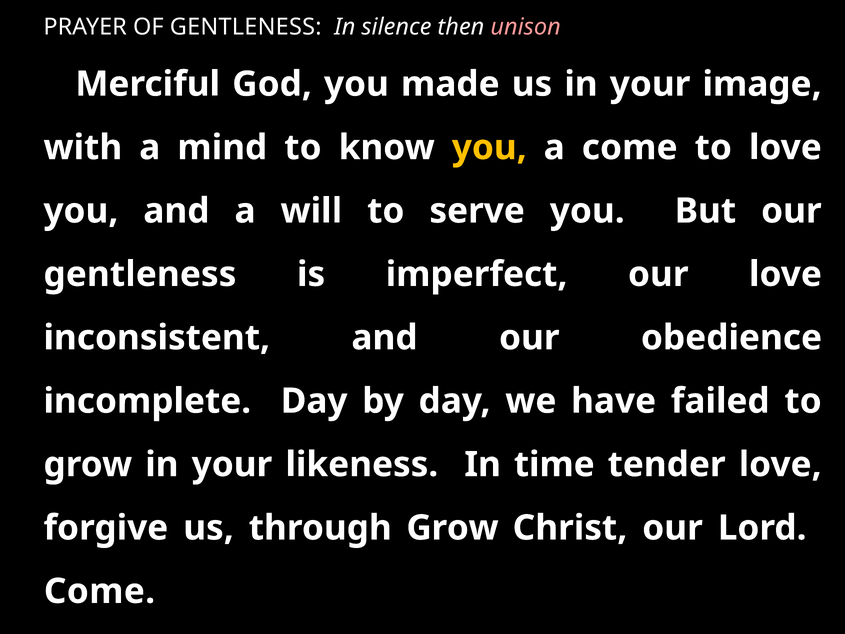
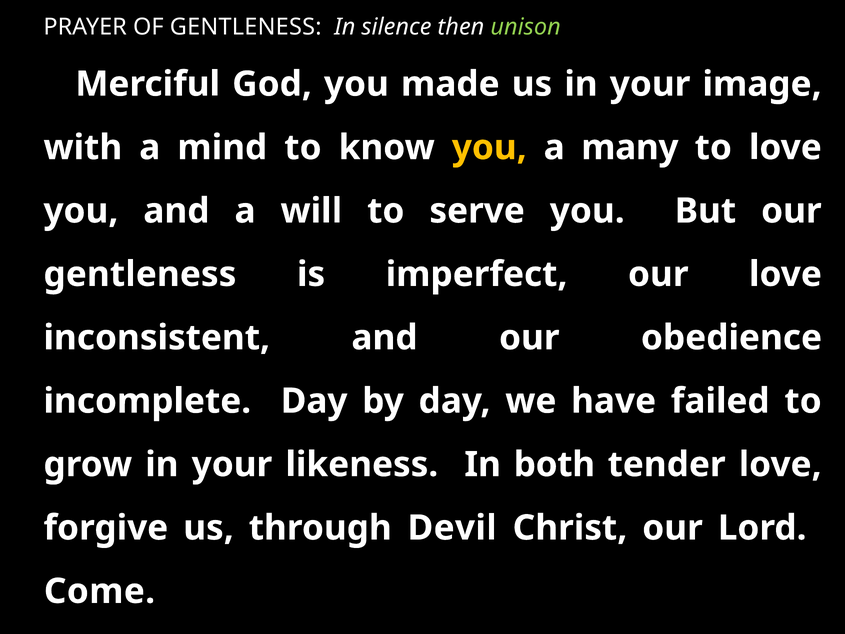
unison colour: pink -> light green (526, 27)
a come: come -> many (630, 147)
time: time -> both (554, 464)
through Grow: Grow -> Devil (452, 528)
